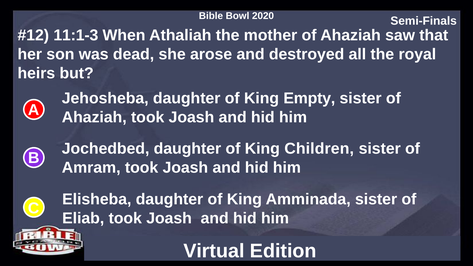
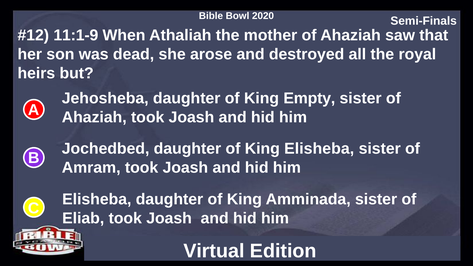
11:1-3: 11:1-3 -> 11:1-9 (76, 35)
King Children: Children -> Elisheba (319, 149)
